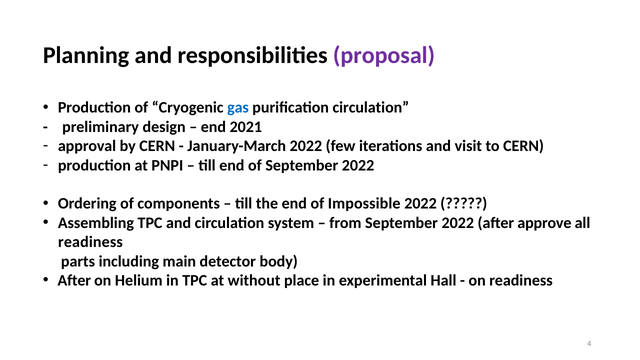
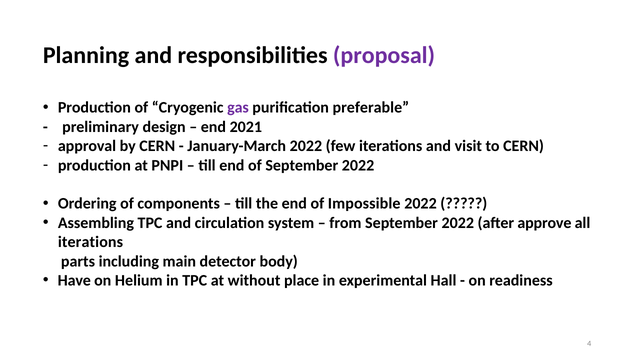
gas colour: blue -> purple (238, 108)
purification circulation: circulation -> preferable (371, 108)
readiness: readiness -> iterations (90, 242)
After: After -> Have (74, 280)
